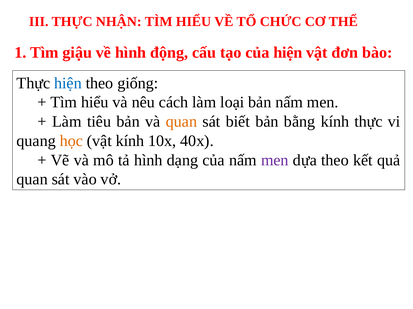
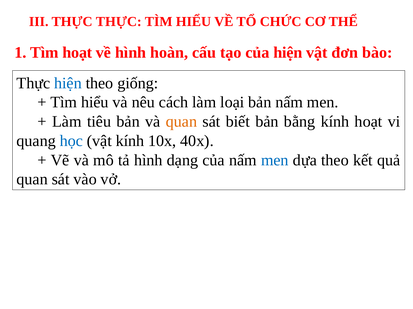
THỰC NHẬN: NHẬN -> THỰC (119, 22)
Tìm giậu: giậu -> hoạt (77, 53)
động: động -> hoàn (169, 53)
kính thực: thực -> hoạt (368, 122)
học colour: orange -> blue (71, 141)
men colour: purple -> blue (275, 160)
